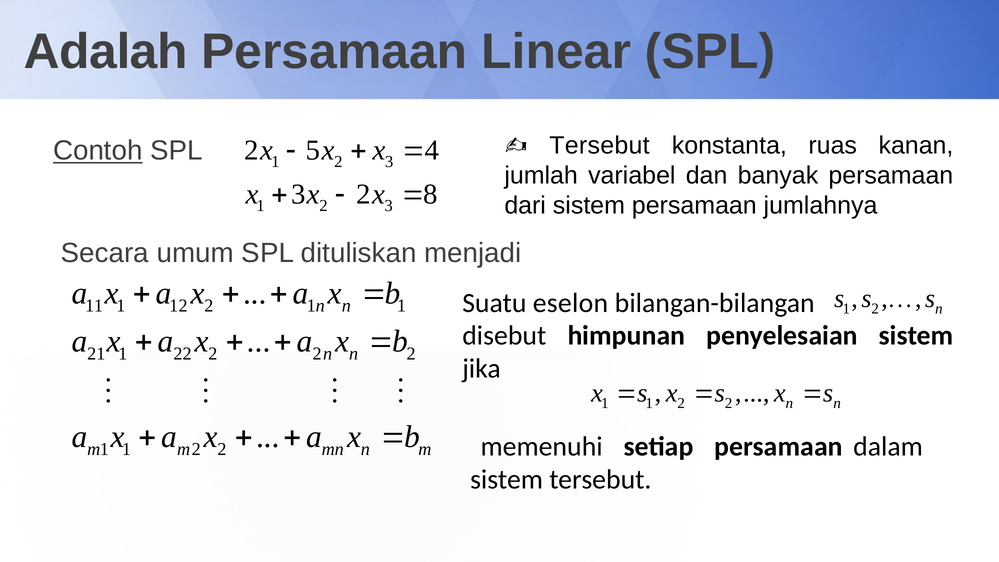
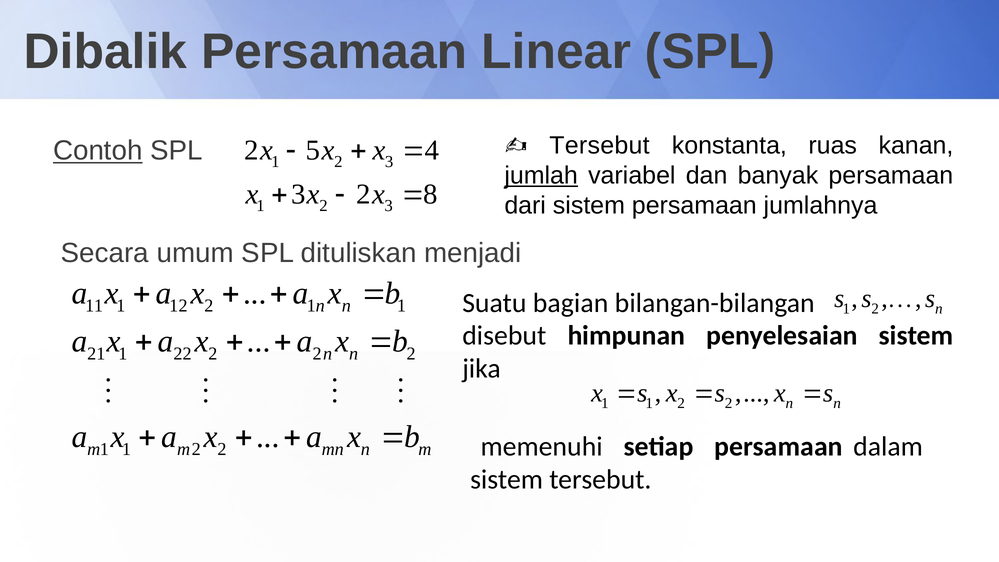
Adalah: Adalah -> Dibalik (105, 52)
jumlah underline: none -> present (541, 175)
eselon: eselon -> bagian (571, 303)
